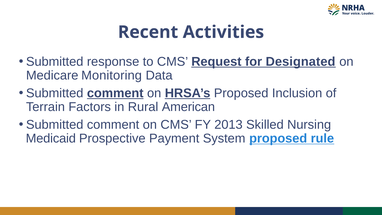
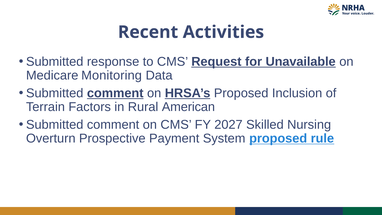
Designated: Designated -> Unavailable (301, 62)
2013: 2013 -> 2027 (228, 125)
Medicaid: Medicaid -> Overturn (51, 138)
